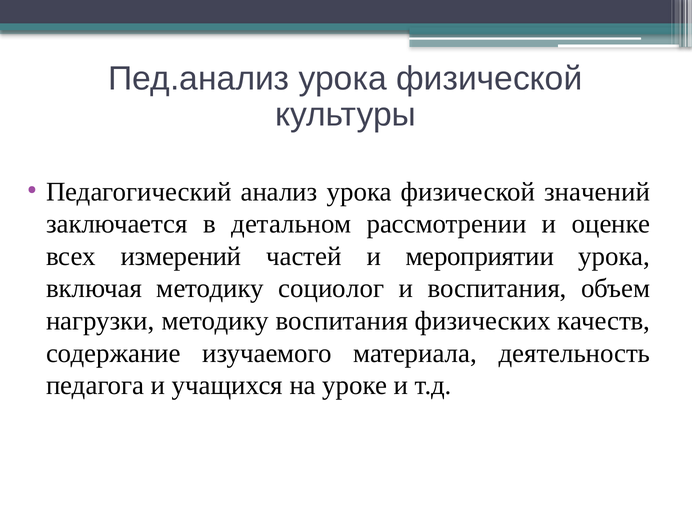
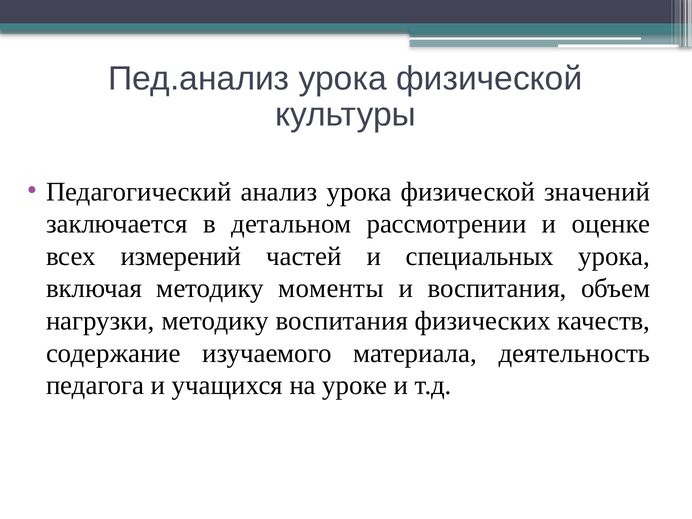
мероприятии: мероприятии -> специальных (480, 256)
социолог: социолог -> моменты (331, 289)
